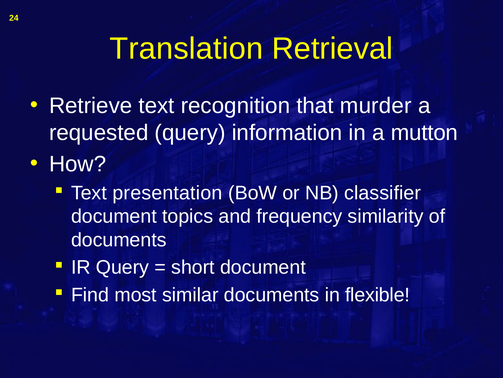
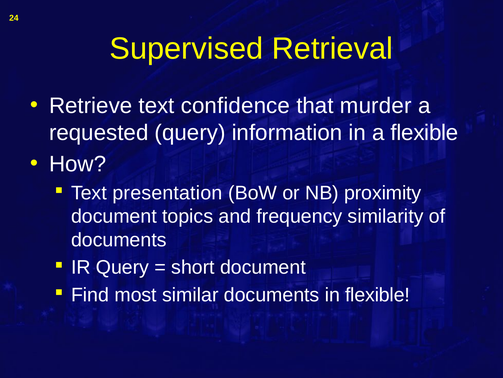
Translation: Translation -> Supervised (186, 49)
recognition: recognition -> confidence (235, 106)
a mutton: mutton -> flexible (424, 132)
classifier: classifier -> proximity (383, 193)
